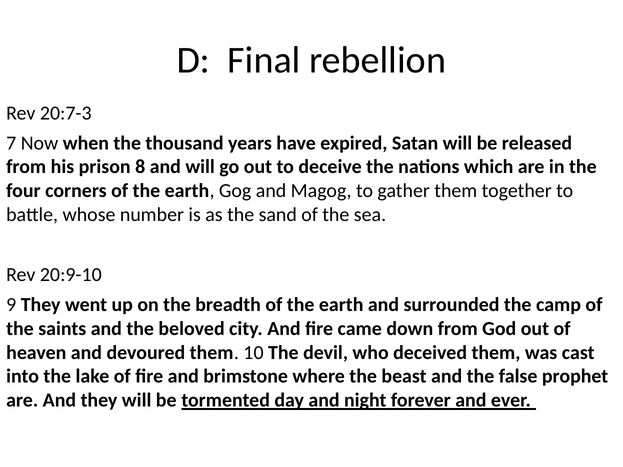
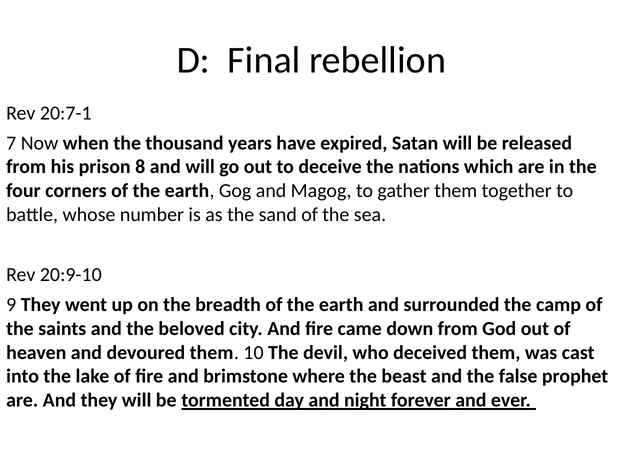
20:7-3: 20:7-3 -> 20:7-1 (66, 113)
